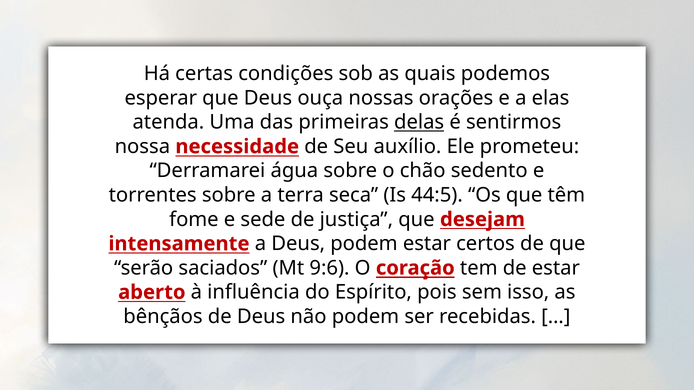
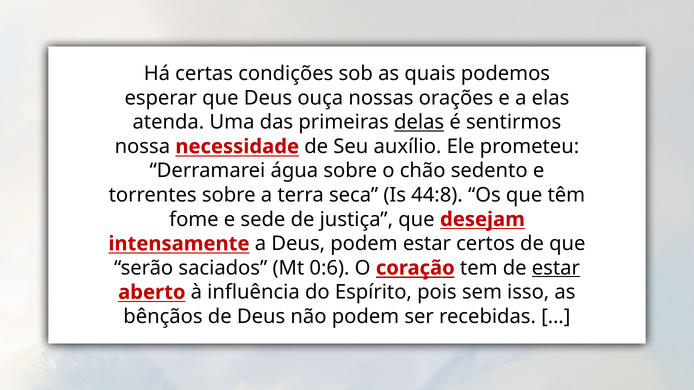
44:5: 44:5 -> 44:8 (437, 195)
9:6: 9:6 -> 0:6 (329, 268)
estar underline: none -> present (556, 268)
